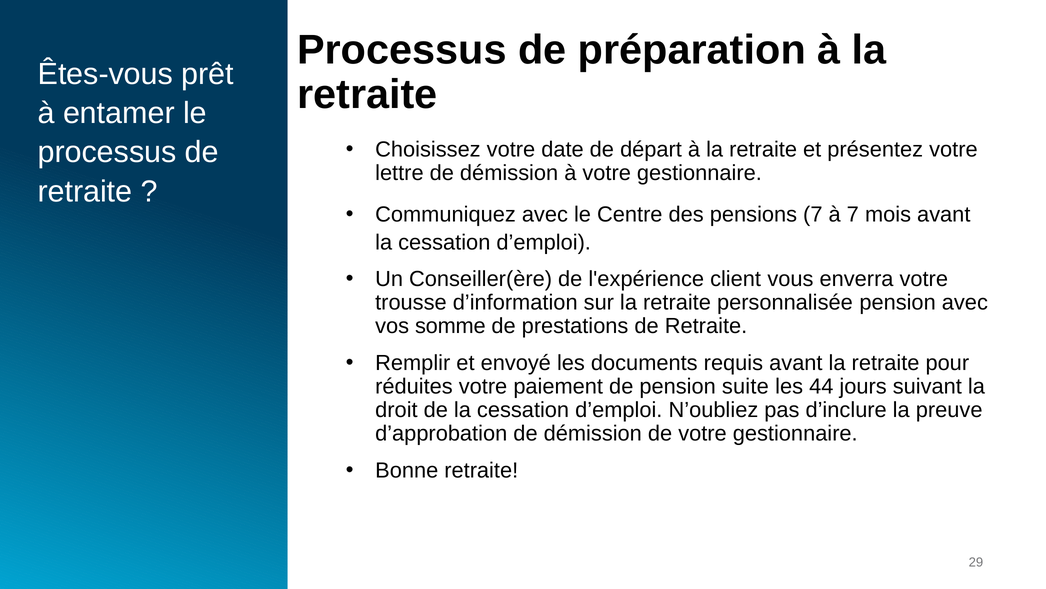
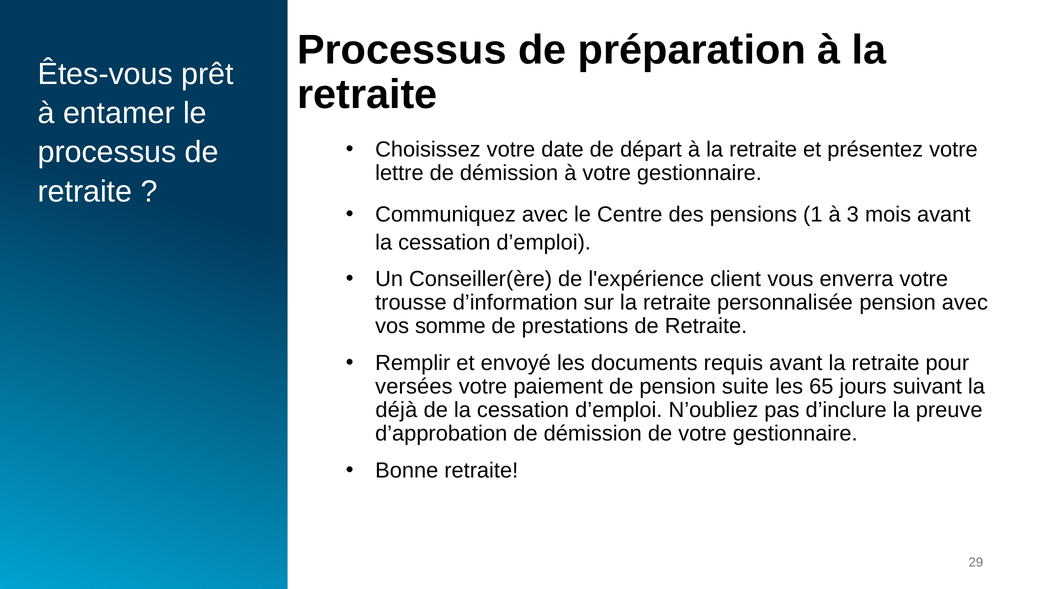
pensions 7: 7 -> 1 (813, 214)
à 7: 7 -> 3 (853, 214)
réduites: réduites -> versées (414, 386)
44: 44 -> 65 (821, 386)
droit: droit -> déjà (396, 410)
